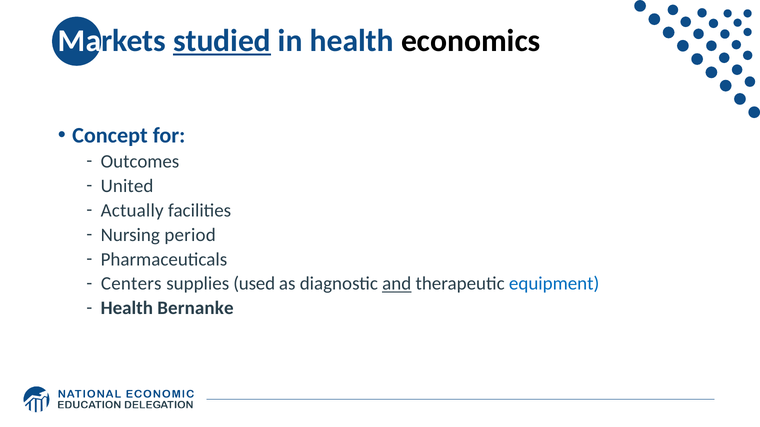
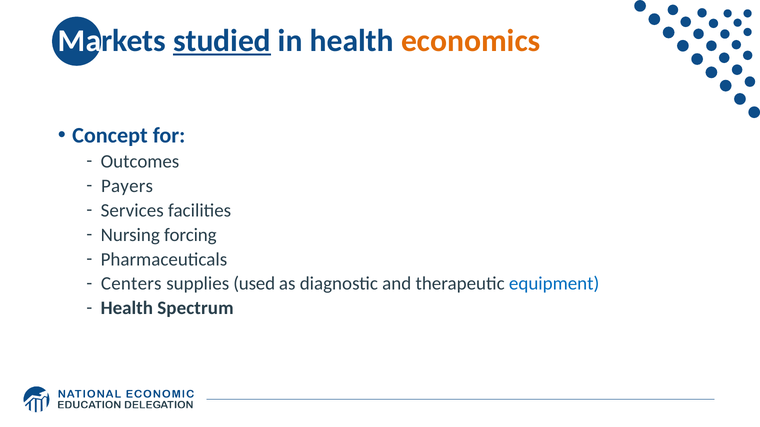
economics colour: black -> orange (471, 41)
United: United -> Payers (127, 186)
Actually: Actually -> Services (132, 211)
period: period -> forcing (190, 235)
and underline: present -> none (397, 284)
Bernanke: Bernanke -> Spectrum (195, 308)
